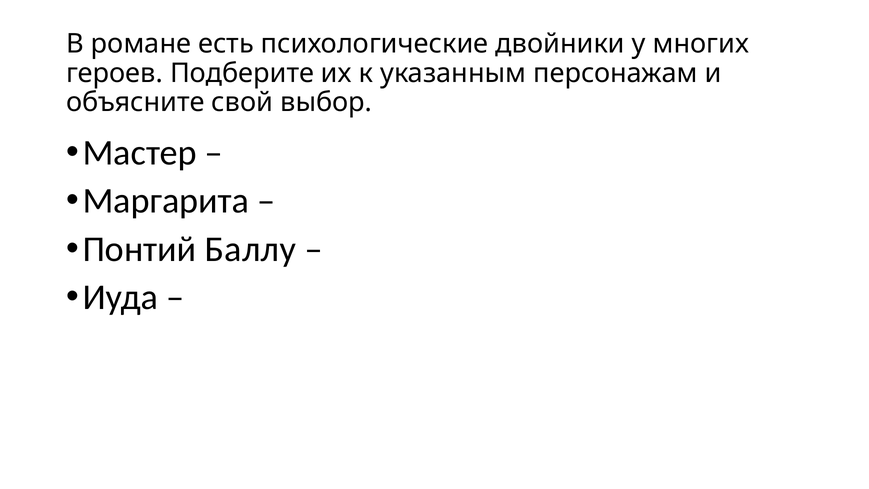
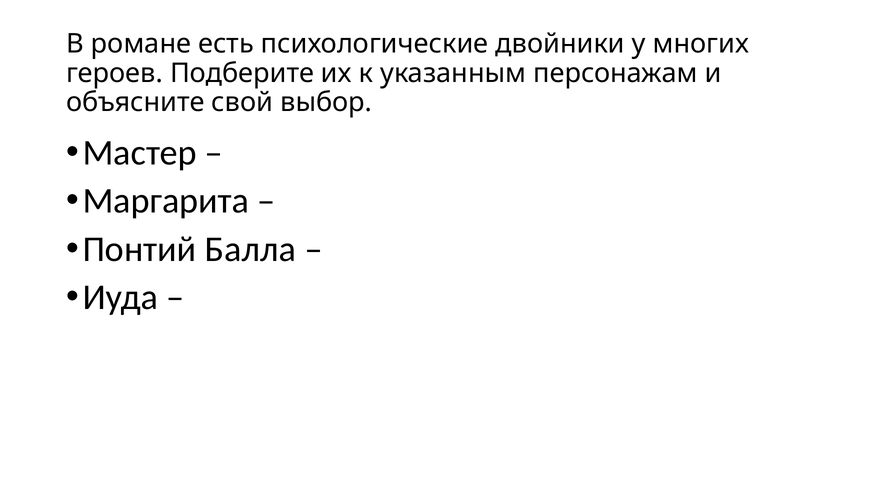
Баллу: Баллу -> Балла (250, 249)
